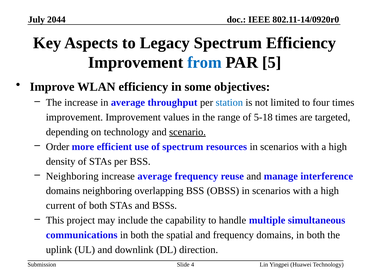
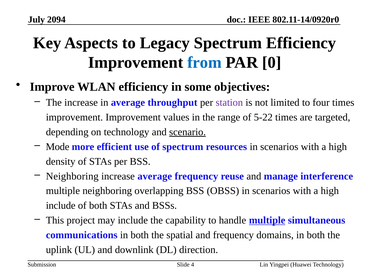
2044: 2044 -> 2094 (56, 20)
5: 5 -> 0 (272, 63)
station colour: blue -> purple (229, 103)
5-18: 5-18 -> 5-22 (263, 117)
Order: Order -> Mode (58, 147)
domains: domains -> multiple (63, 191)
current: current -> include (61, 206)
multiple underline: none -> present (267, 220)
